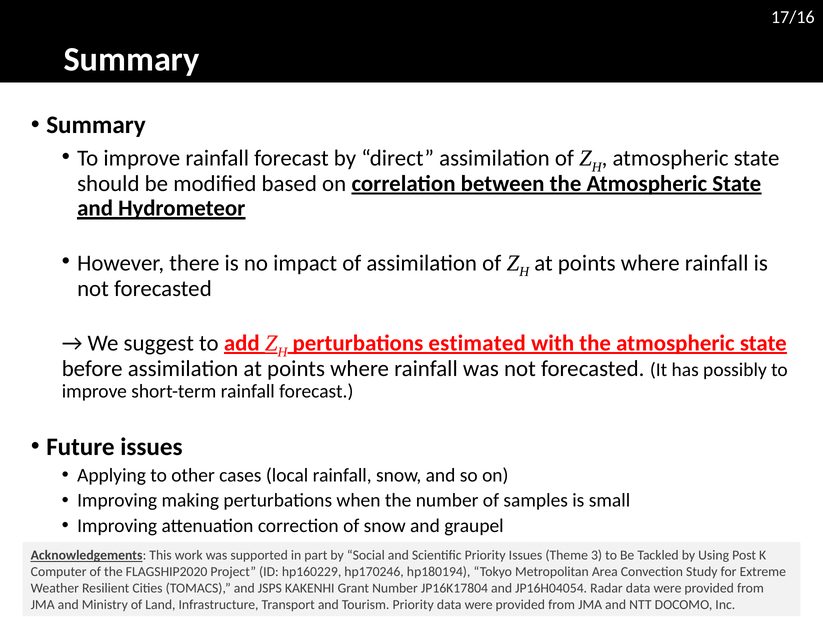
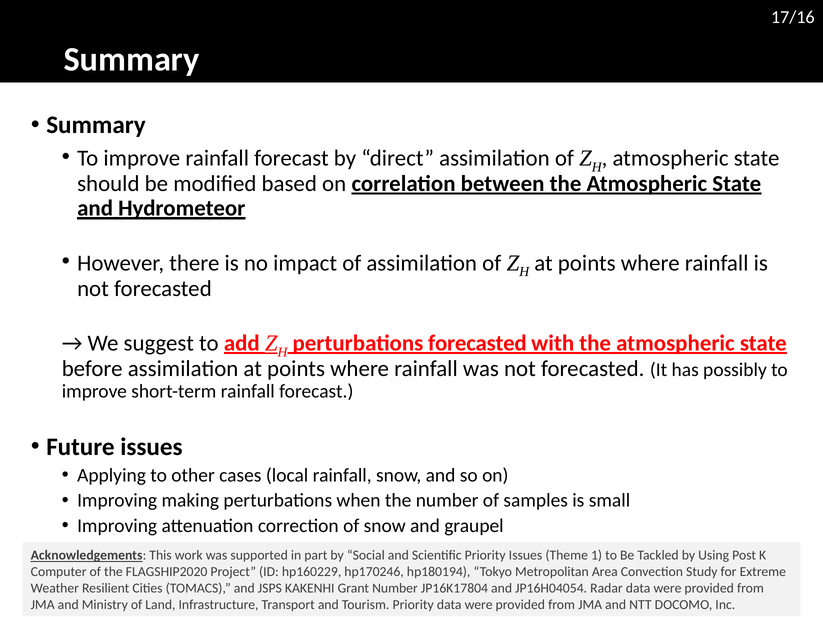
perturbations estimated: estimated -> forecasted (477, 343)
3: 3 -> 1 (597, 556)
